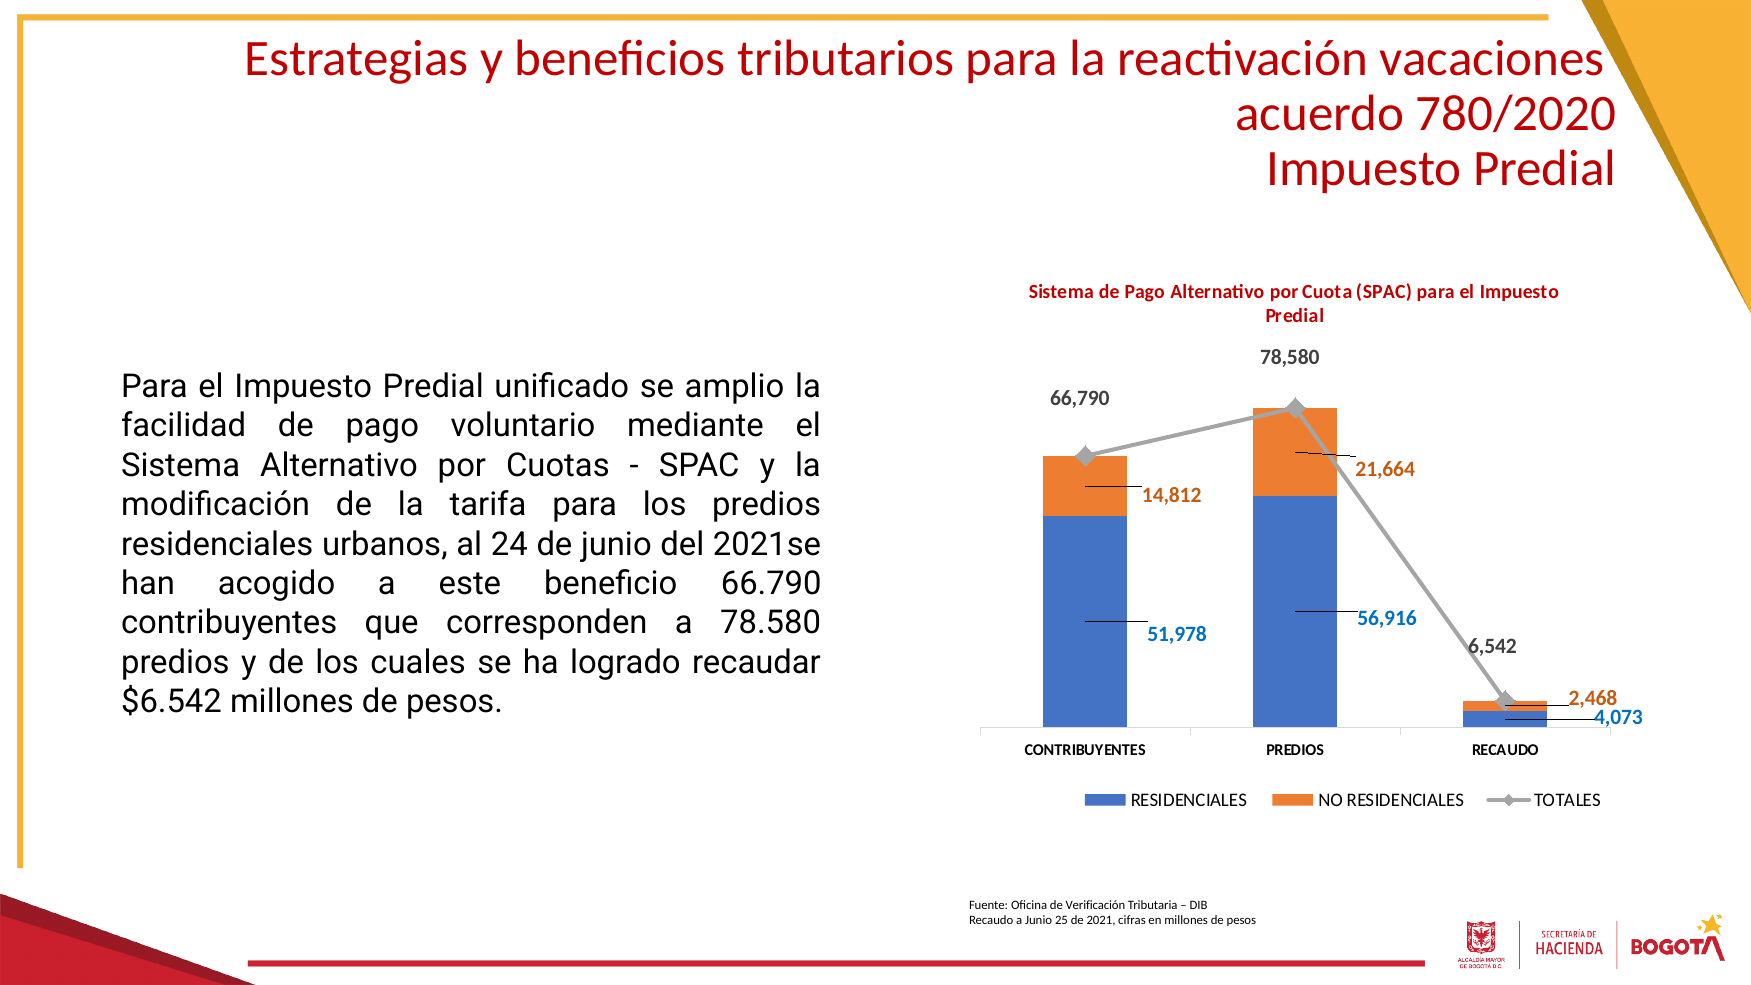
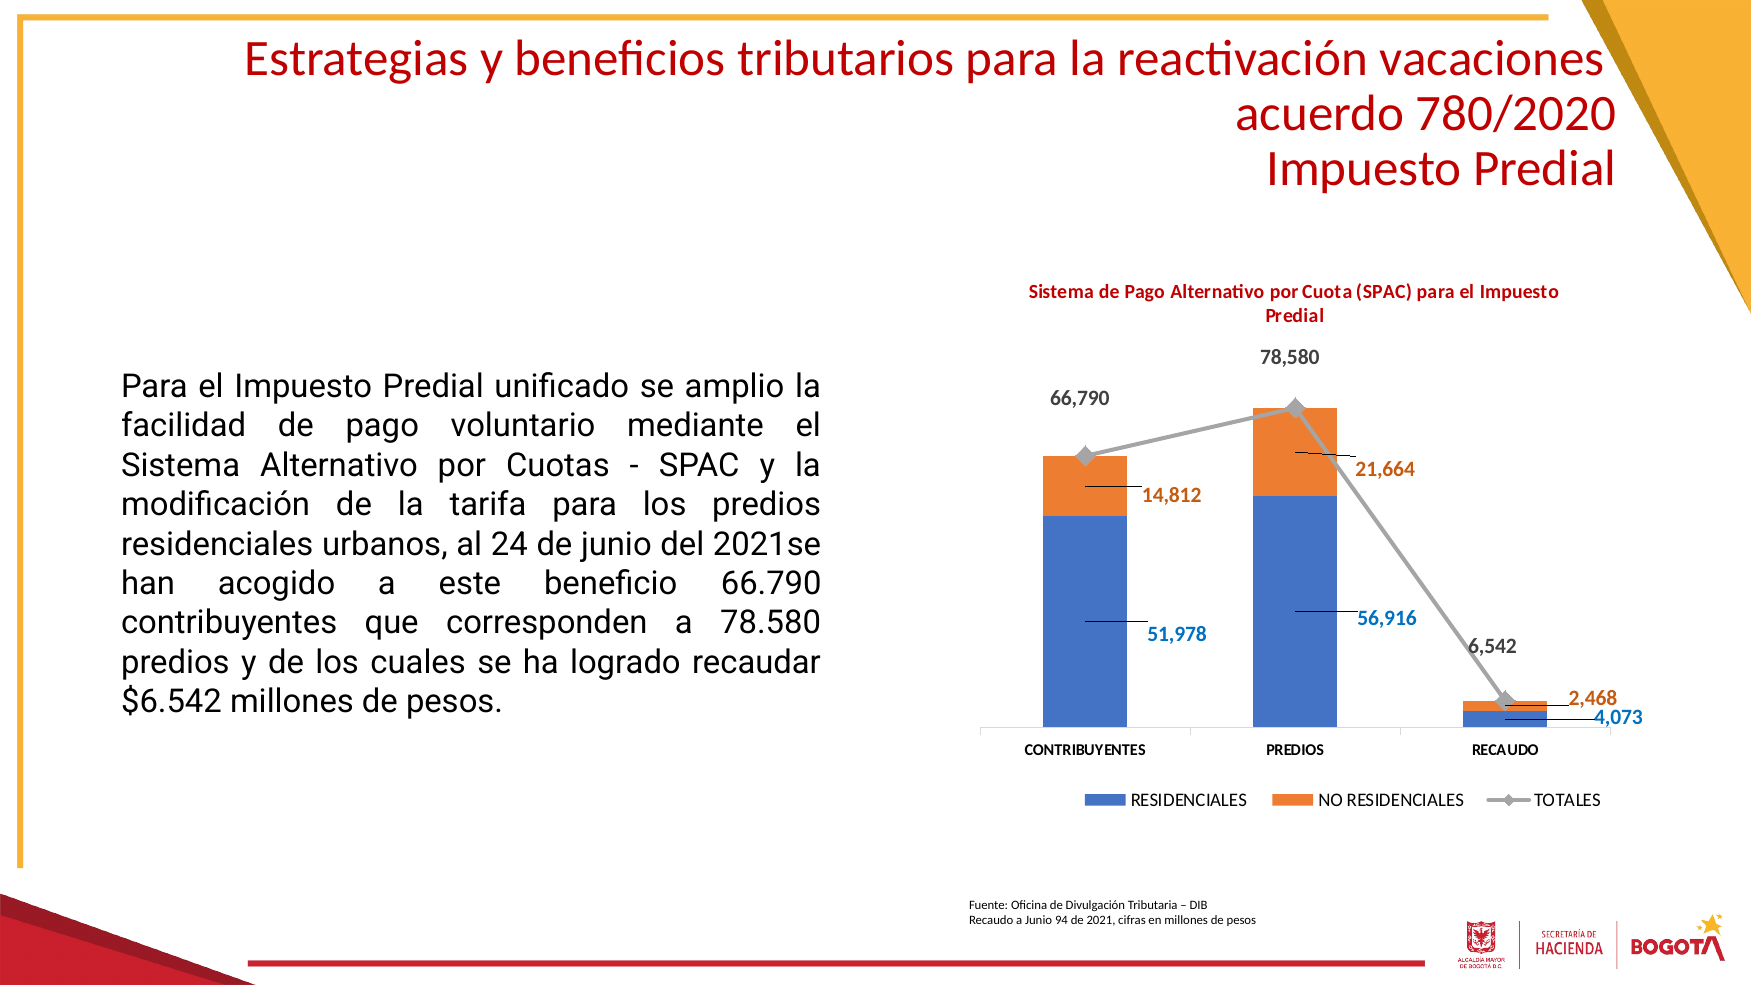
Verificación: Verificación -> Divulgación (1095, 905)
25: 25 -> 94 (1061, 920)
